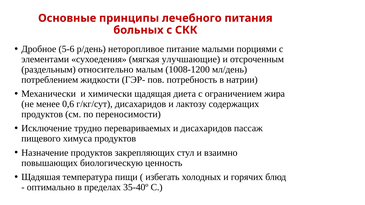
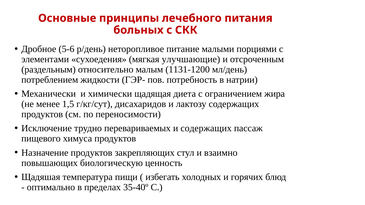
1008-1200: 1008-1200 -> 1131-1200 (188, 70)
0,6: 0,6 -> 1,5 (68, 104)
и дисахаридов: дисахаридов -> содержащих (206, 129)
